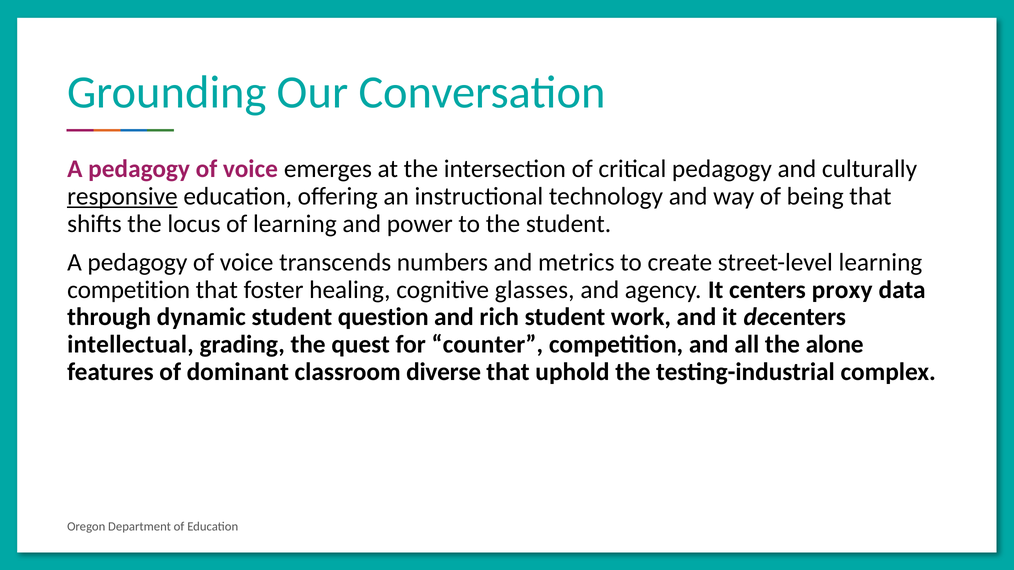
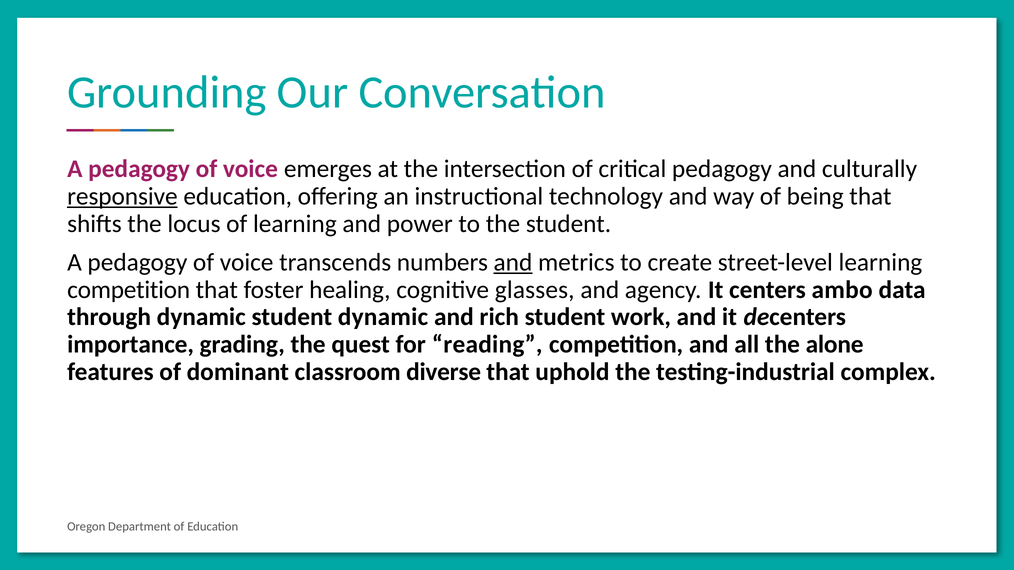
and underline: none -> present (513, 263)
proxy: proxy -> ambo (842, 290)
student question: question -> dynamic (383, 317)
intellectual: intellectual -> importance (131, 345)
counter: counter -> reading (487, 345)
